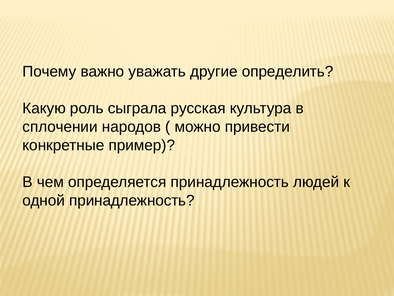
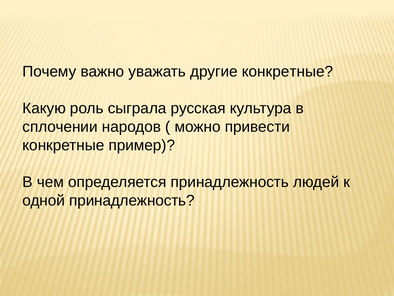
другие определить: определить -> конкретные (288, 71)
